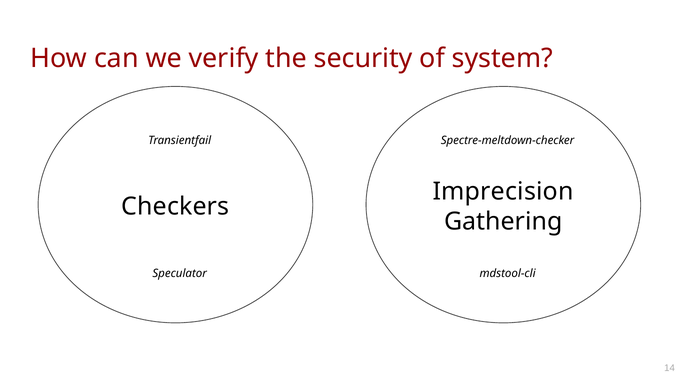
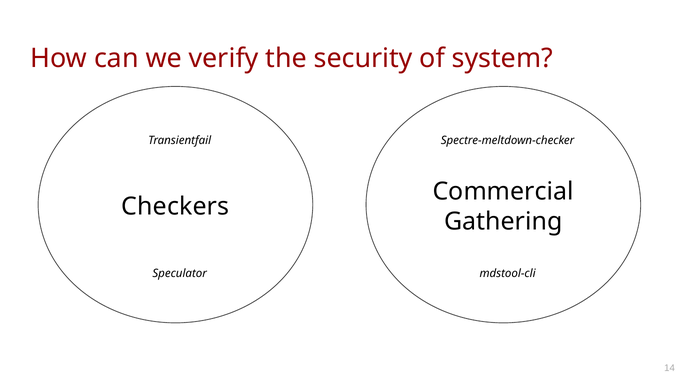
Imprecision: Imprecision -> Commercial (503, 191)
